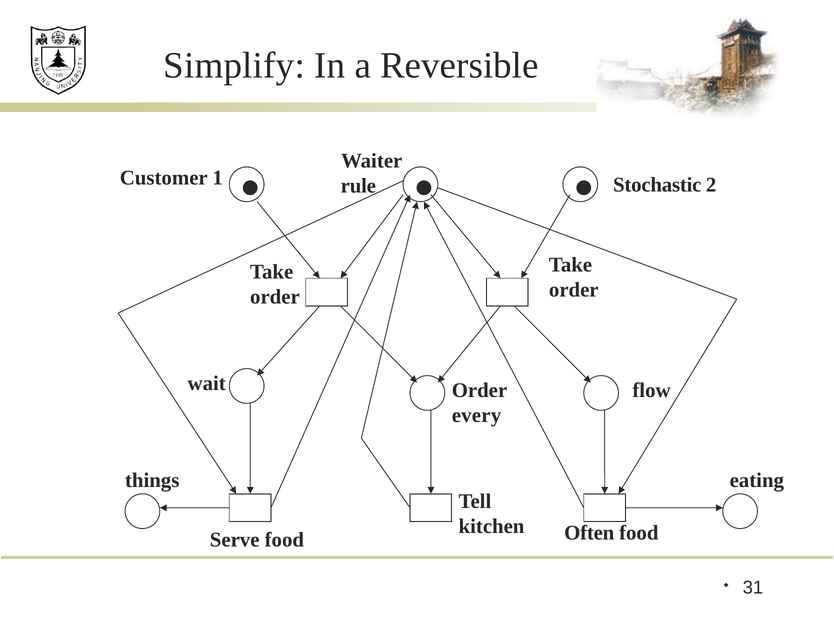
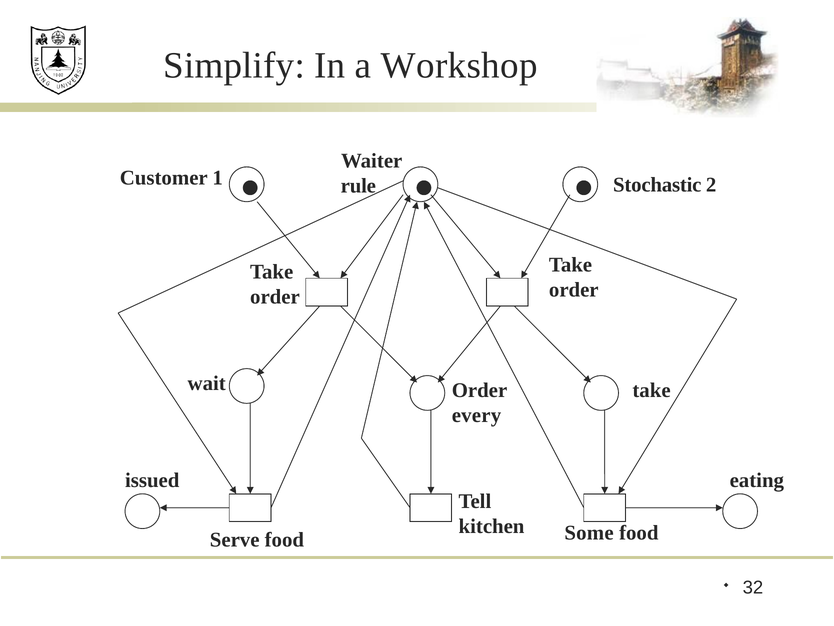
Reversible: Reversible -> Workshop (459, 66)
wait flow: flow -> take (652, 390)
things: things -> issued (152, 480)
Often: Often -> Some (589, 532)
31: 31 -> 32 (753, 587)
